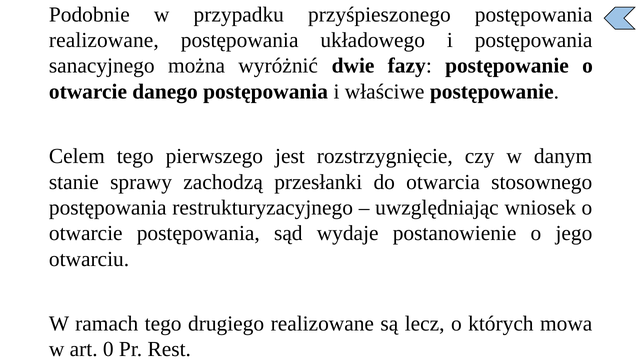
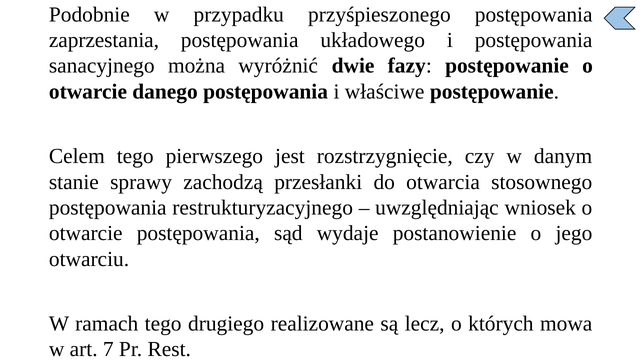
realizowane: realizowane -> zaprzestania (104, 40)
0: 0 -> 7 (108, 350)
